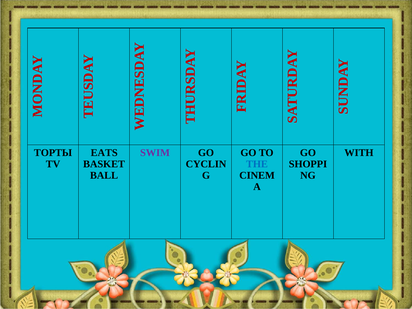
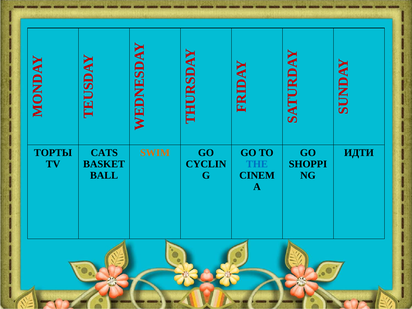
EATS: EATS -> CATS (104, 153)
SWIM colour: purple -> orange (155, 153)
WITH: WITH -> ИДТИ (359, 153)
